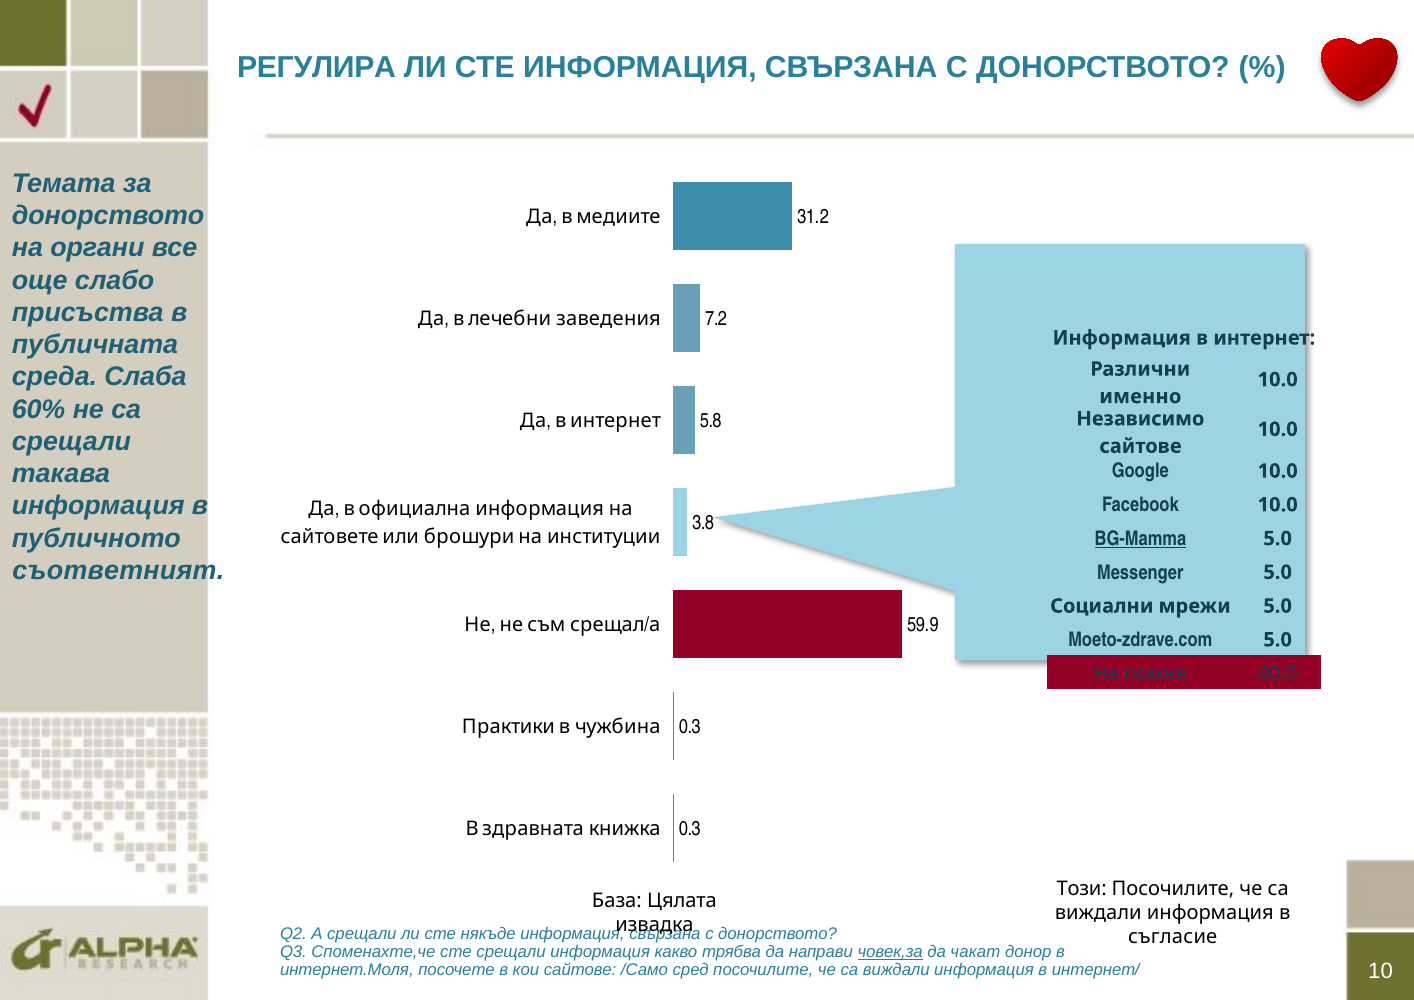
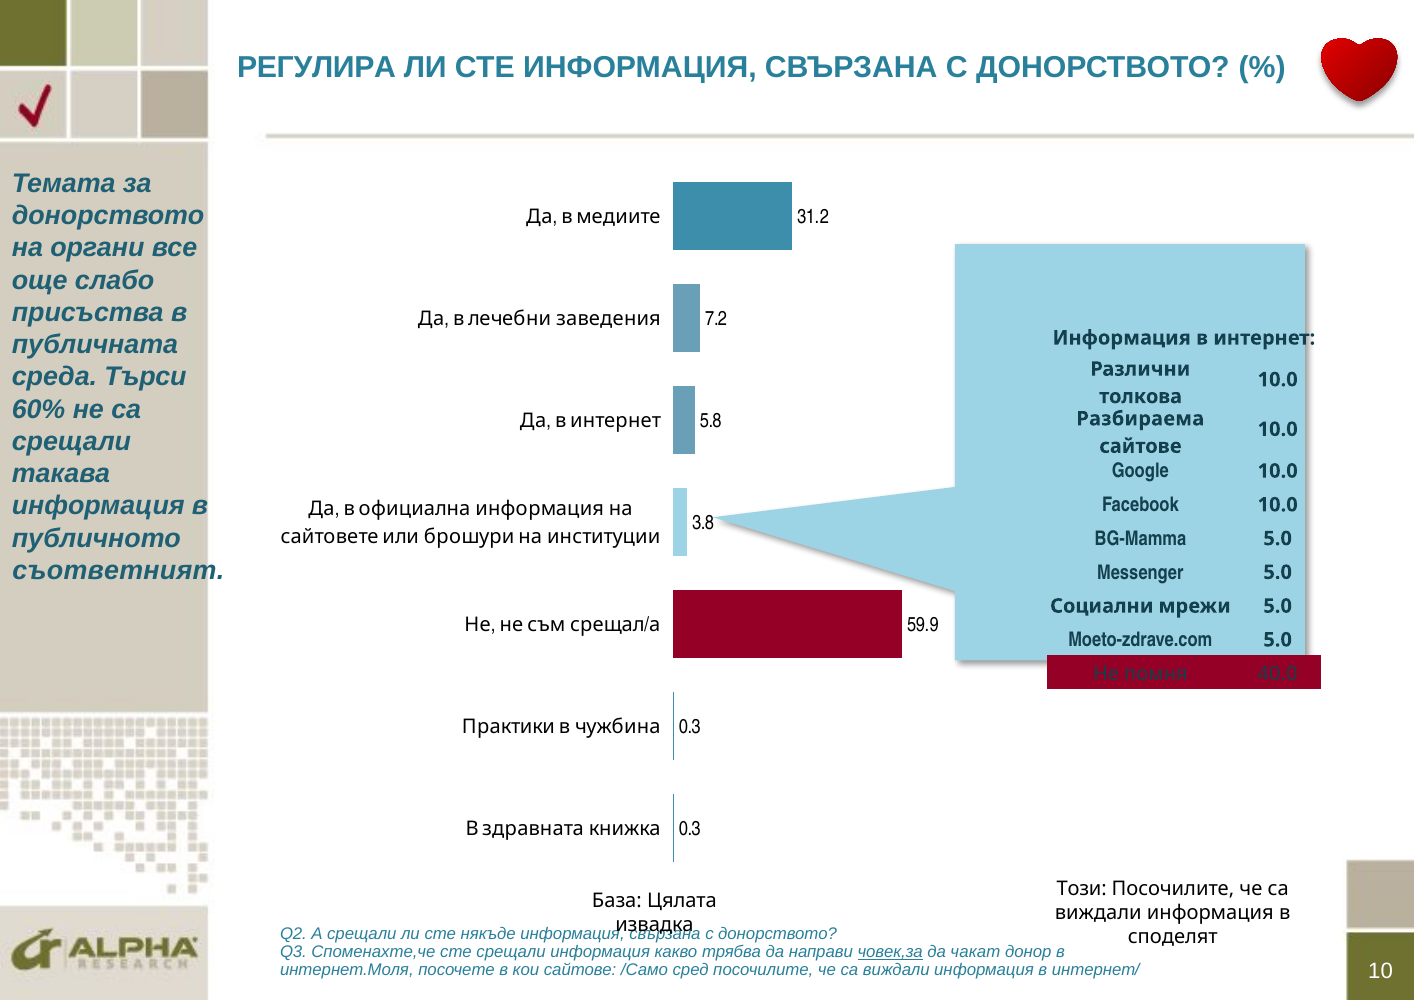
Слаба: Слаба -> Търси (145, 377)
именно: именно -> толкова (1141, 396)
Независимо: Независимо -> Разбираема (1140, 419)
BG-Mamma underline: present -> none (1140, 539)
съгласие: съгласие -> споделят (1173, 937)
